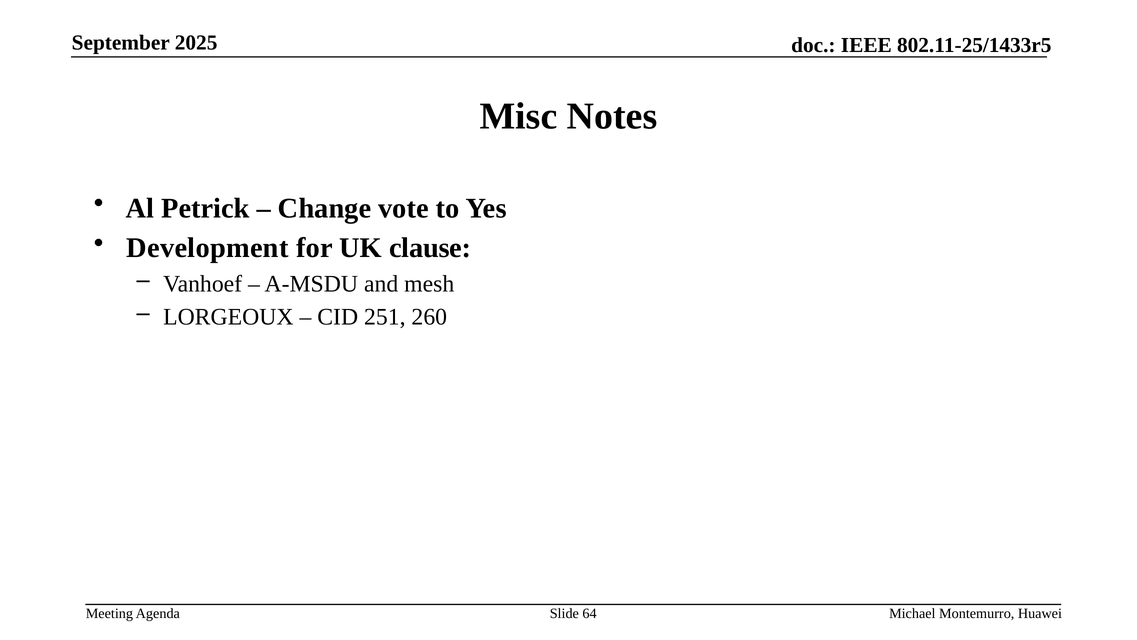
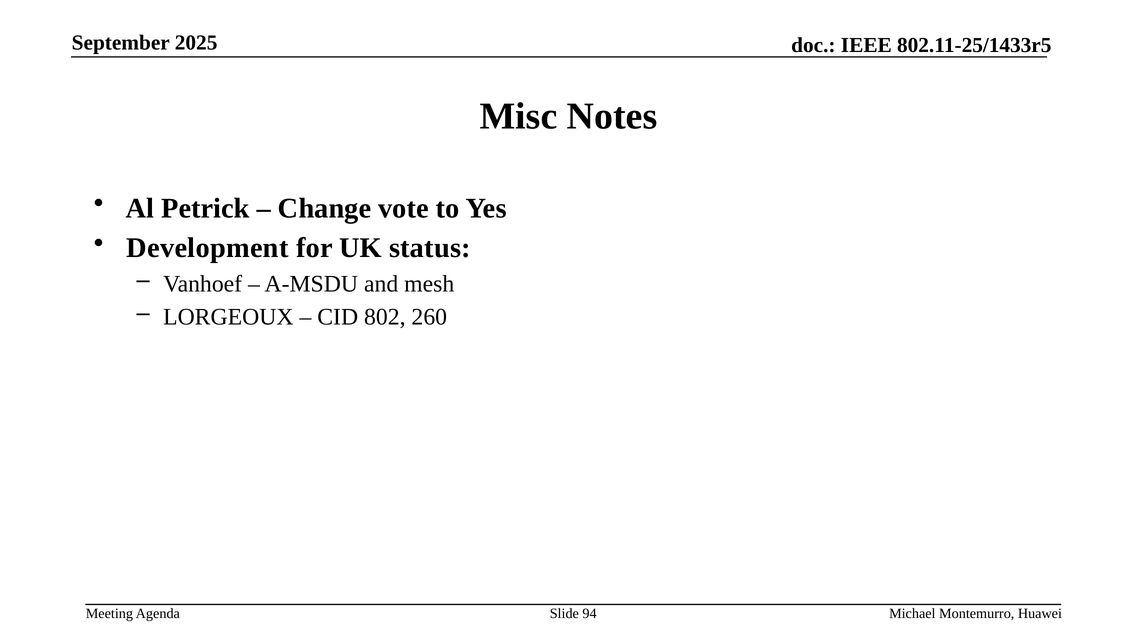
clause: clause -> status (430, 248)
251: 251 -> 802 (385, 317)
64: 64 -> 94 (590, 613)
